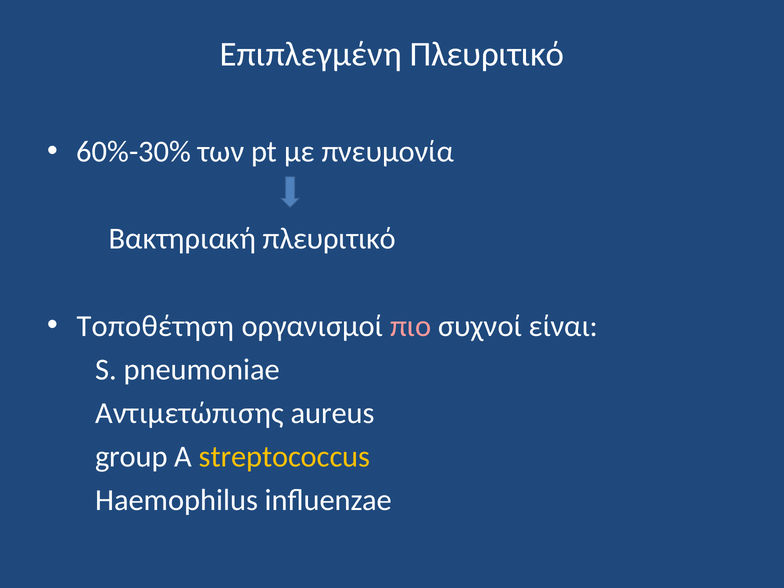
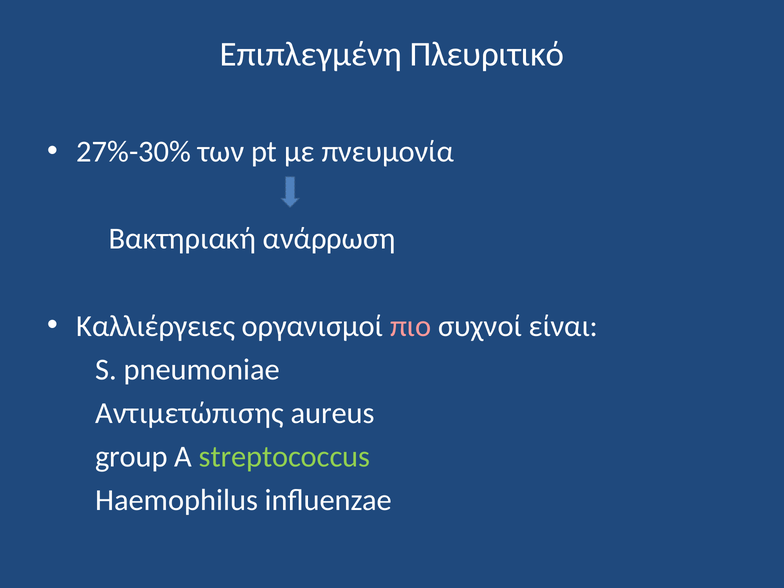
60%-30%: 60%-30% -> 27%-30% (134, 152)
Βακτηριακή πλευριτικό: πλευριτικό -> ανάρρωση (329, 239)
Τοποθέτηση: Τοποθέτηση -> Καλλιέργειες (156, 326)
streptococcus colour: yellow -> light green (285, 457)
